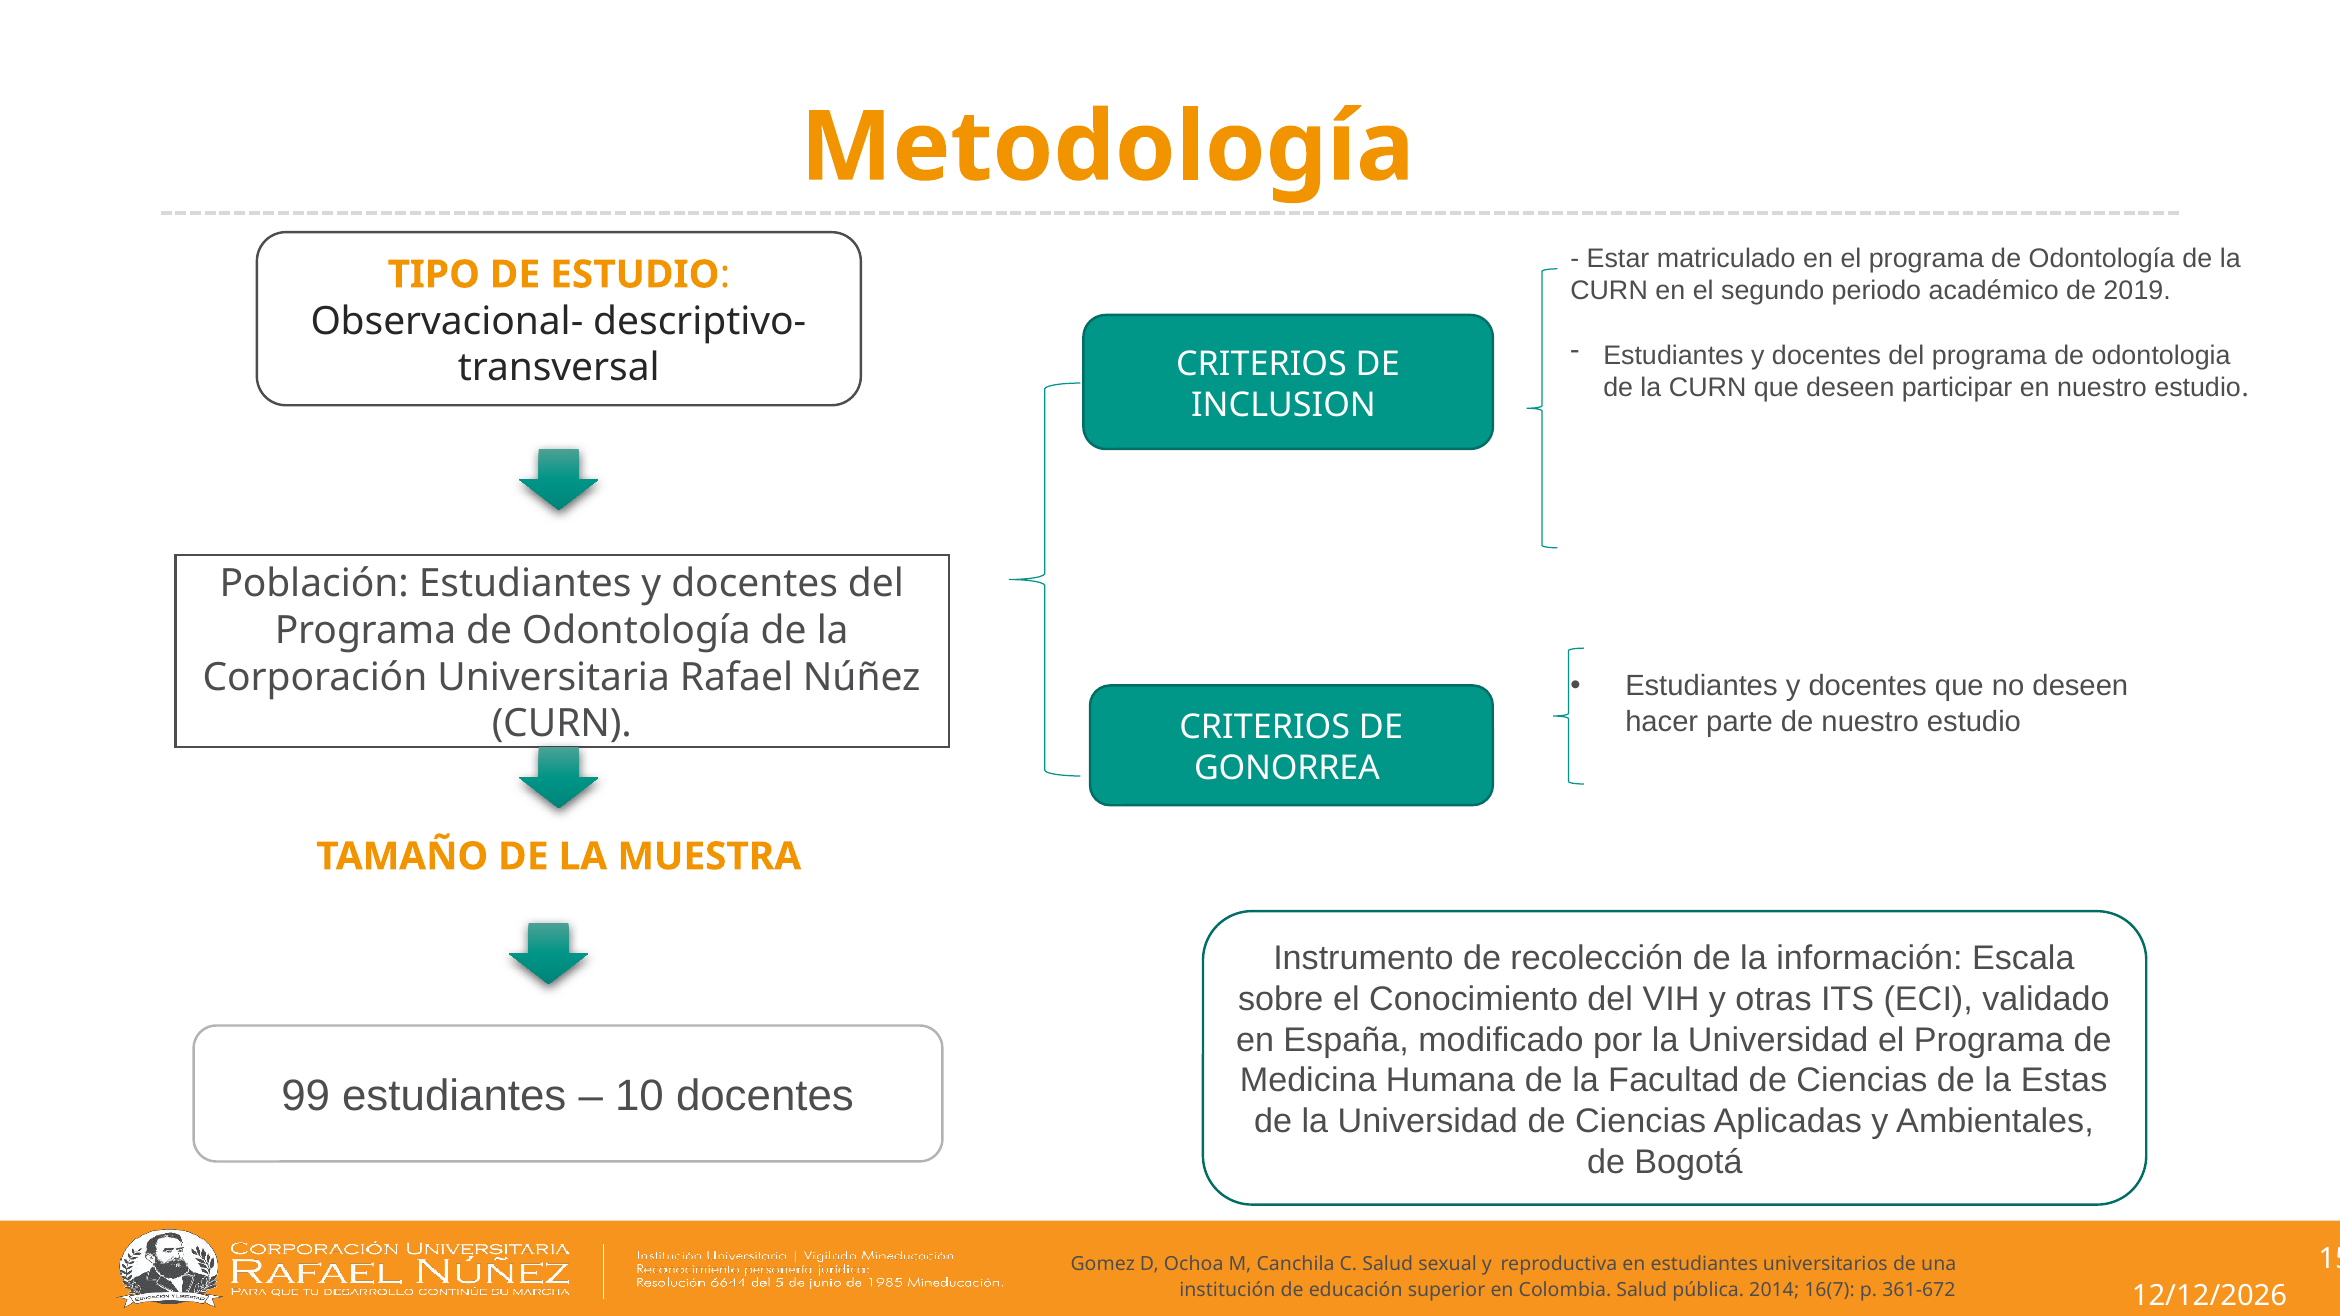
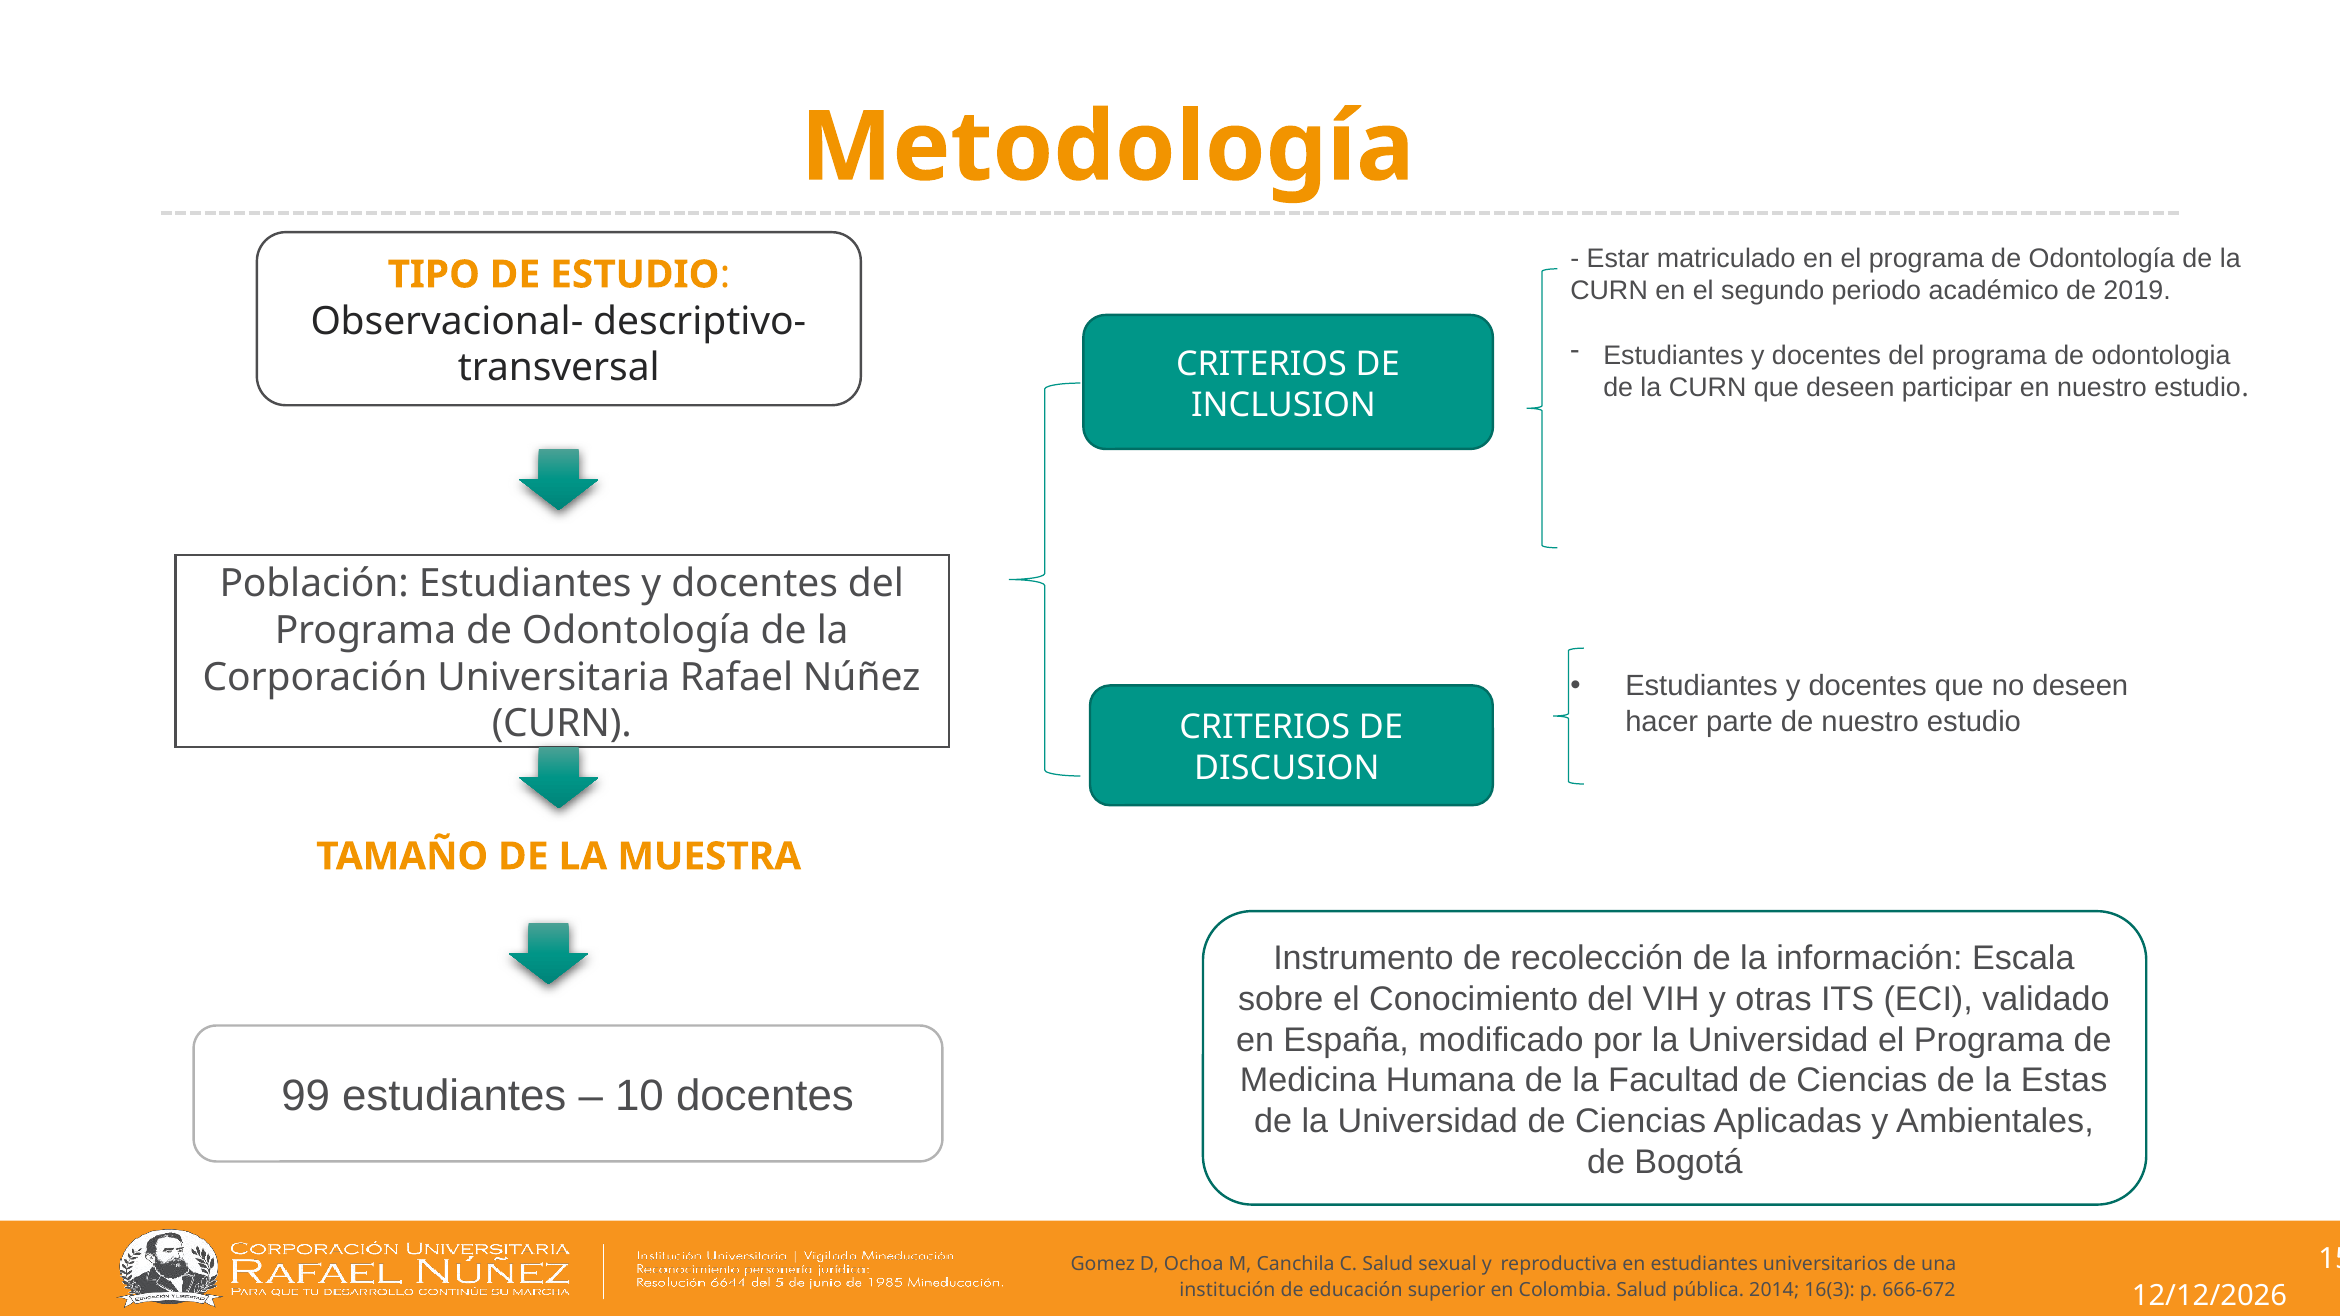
GONORREA: GONORREA -> DISCUSION (1287, 768)
16(7: 16(7 -> 16(3 (1830, 1291)
361-672: 361-672 -> 666-672 (1919, 1291)
